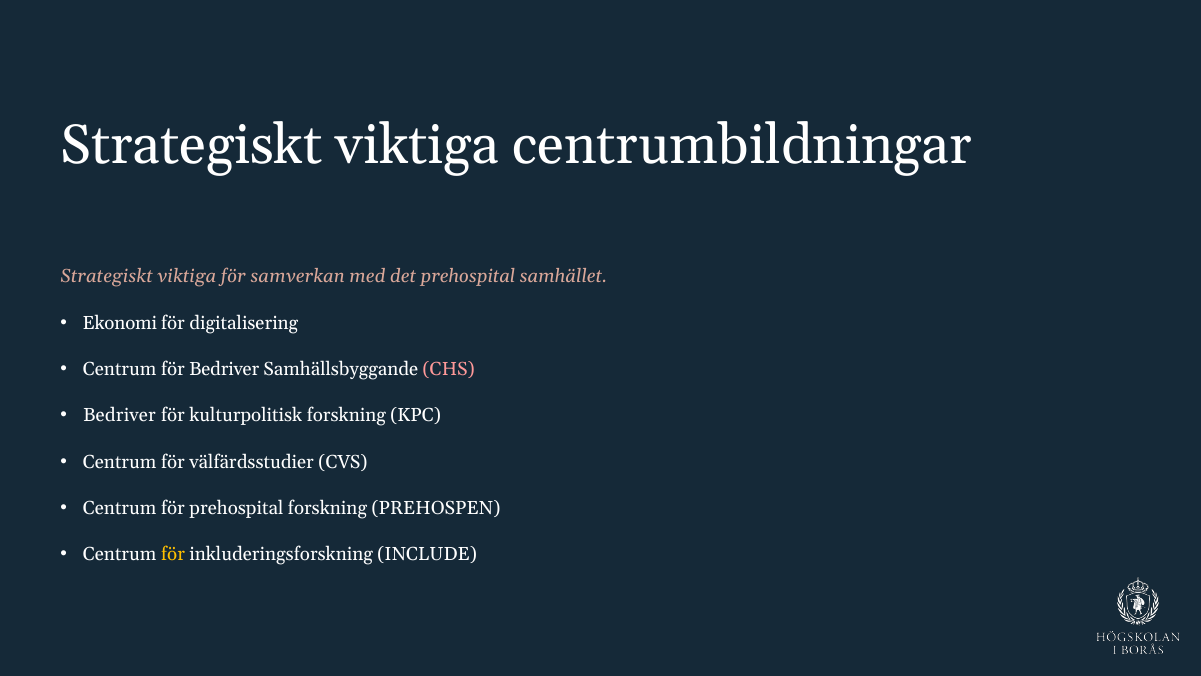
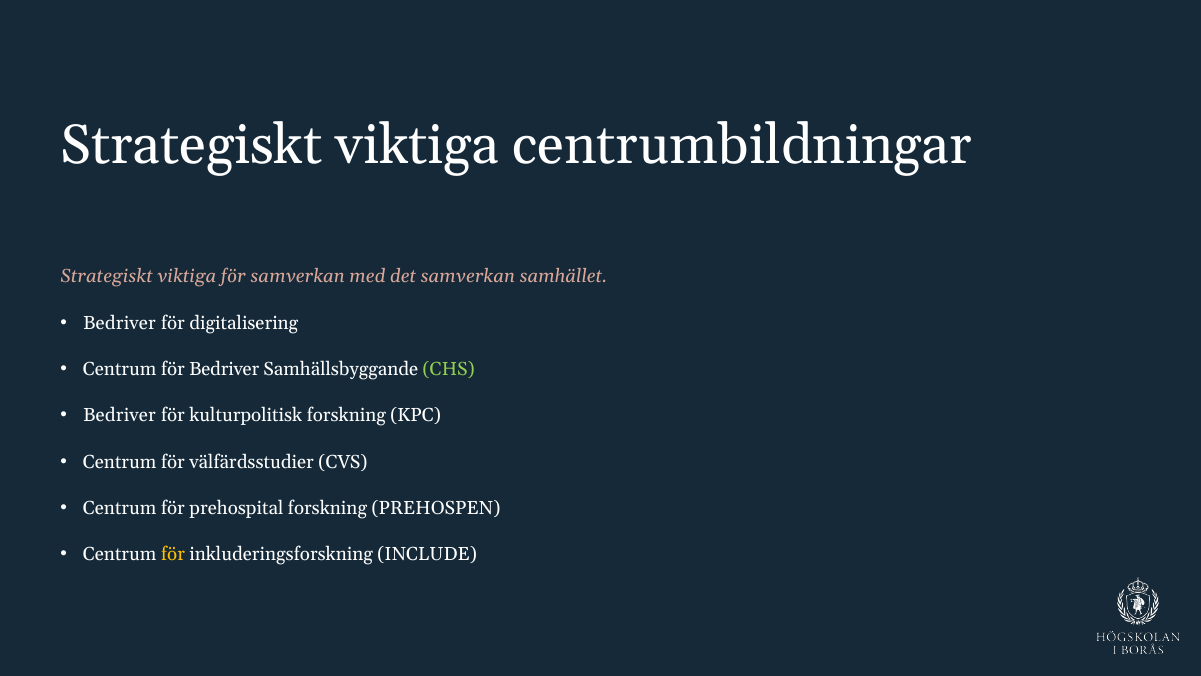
det prehospital: prehospital -> samverkan (468, 277)
Ekonomi: Ekonomi -> Bedriver (120, 323)
CHS colour: pink -> light green (449, 369)
